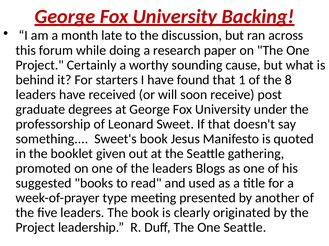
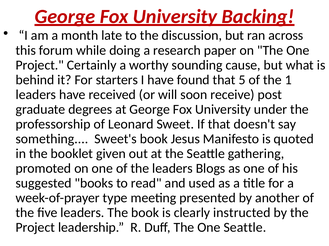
1: 1 -> 5 (242, 80)
8: 8 -> 1 (288, 80)
originated: originated -> instructed (242, 213)
